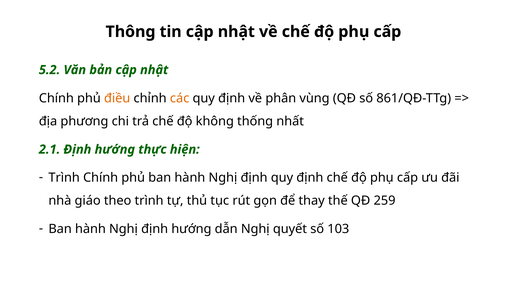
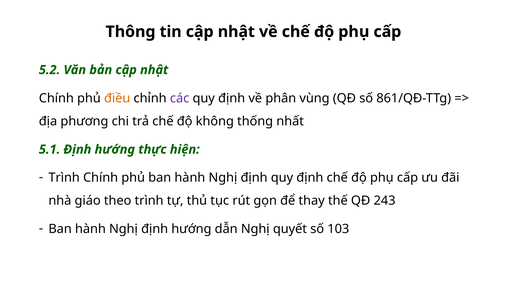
các colour: orange -> purple (180, 98)
2.1: 2.1 -> 5.1 (50, 149)
259: 259 -> 243 (385, 201)
